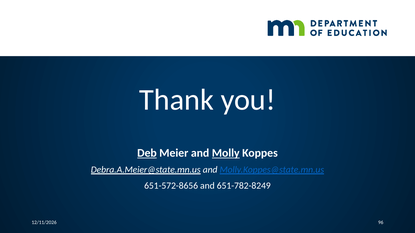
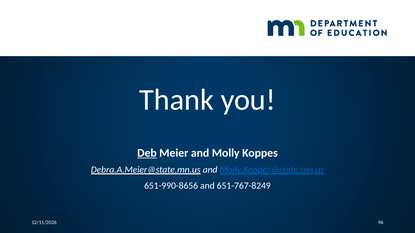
Molly underline: present -> none (226, 153)
651-572-8656: 651-572-8656 -> 651-990-8656 (171, 186)
651-782-8249: 651-782-8249 -> 651-767-8249 (244, 186)
